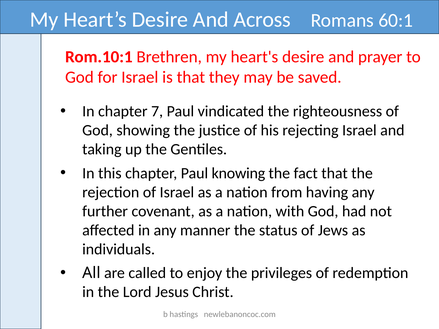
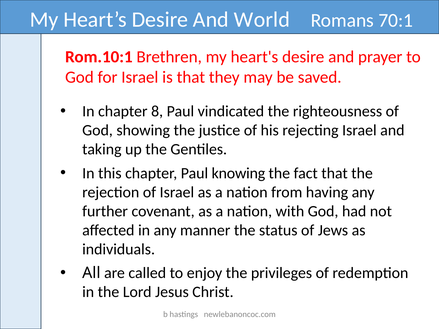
Across: Across -> World (262, 20)
60:1: 60:1 -> 70:1 (396, 20)
7: 7 -> 8 (157, 111)
